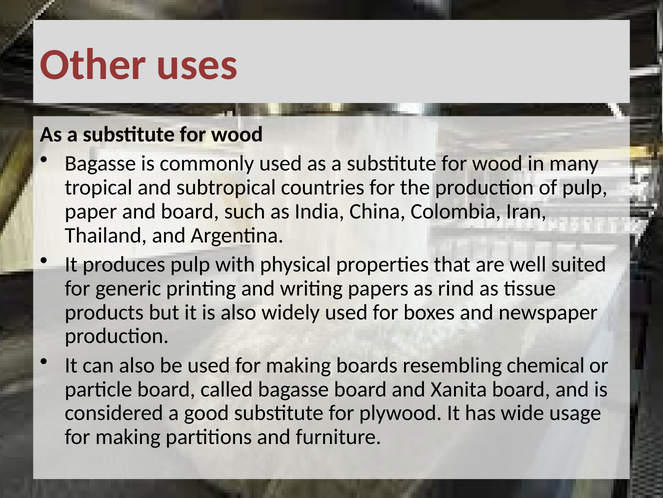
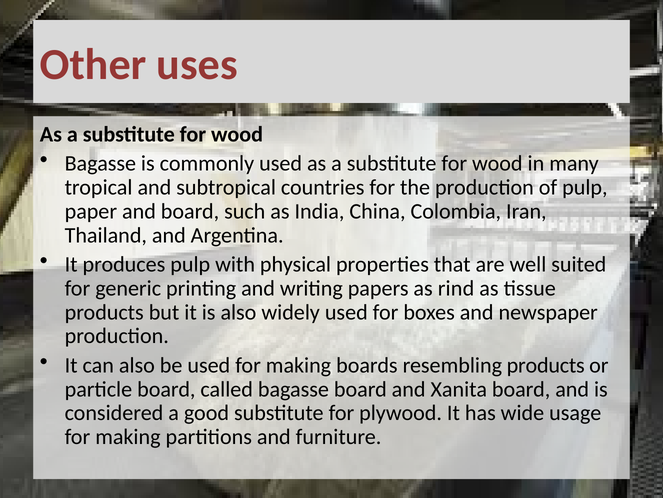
resembling chemical: chemical -> products (546, 365)
